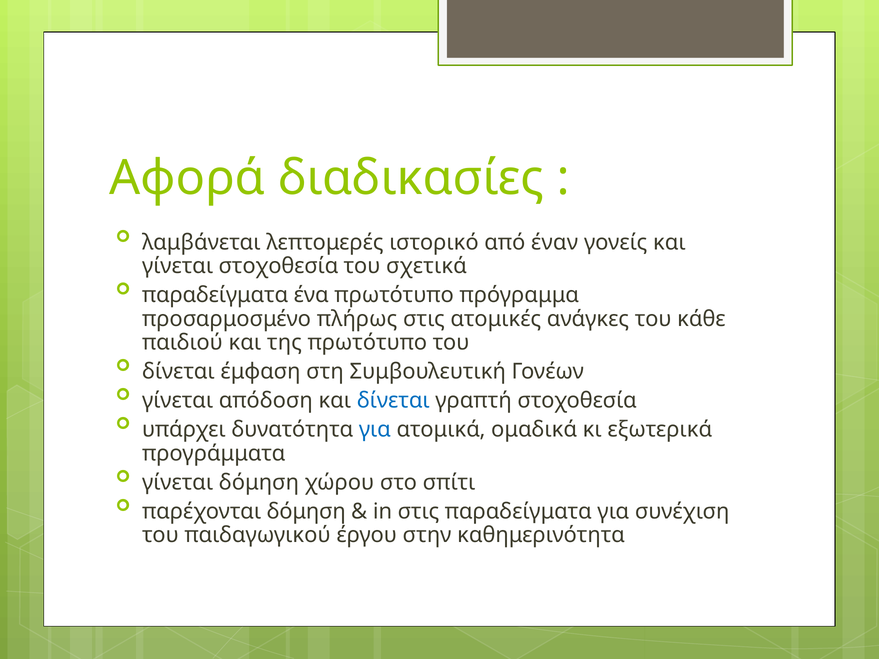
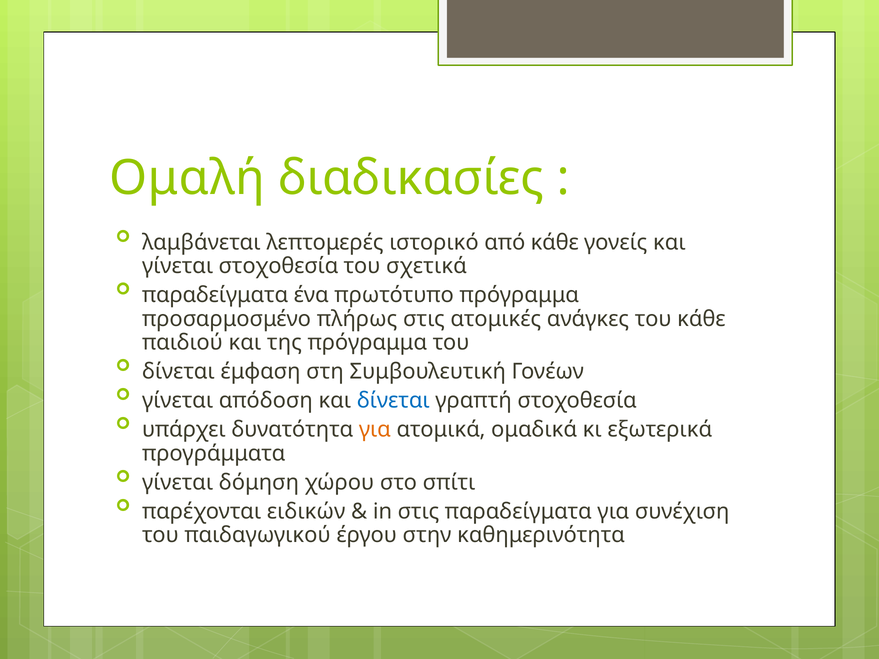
Αφορά: Αφορά -> Ομαλή (187, 178)
από έναν: έναν -> κάθε (555, 243)
της πρωτότυπο: πρωτότυπο -> πρόγραμμα (367, 343)
για colour: blue -> orange (375, 430)
παρέχονται δόμηση: δόμηση -> ειδικών (306, 511)
